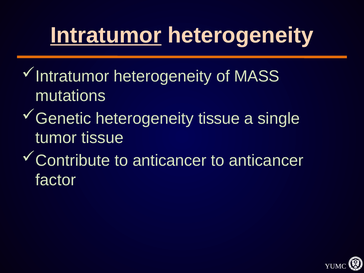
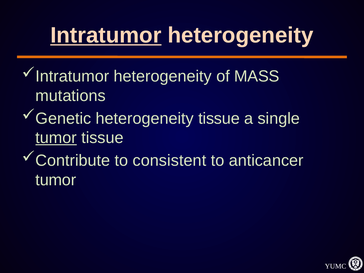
tumor underline: none -> present (56, 138)
anticancer: anticancer -> consistent (169, 161)
factor: factor -> tumor (56, 180)
